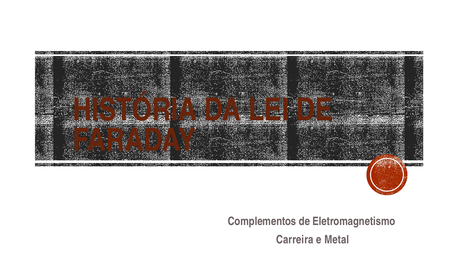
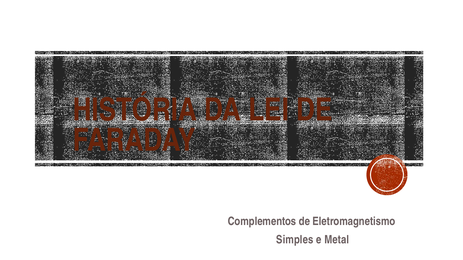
Carreira: Carreira -> Simples (295, 240)
